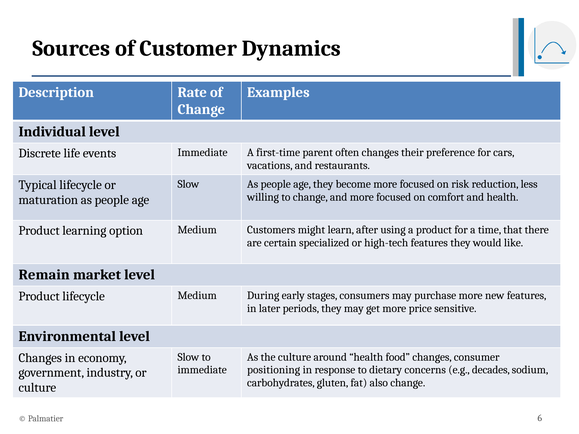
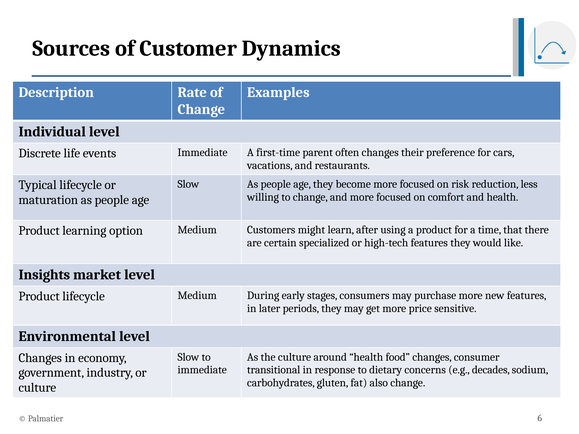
Remain: Remain -> Insights (44, 275)
positioning: positioning -> transitional (274, 370)
